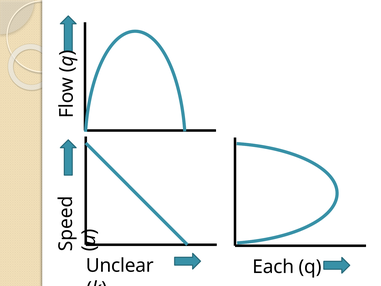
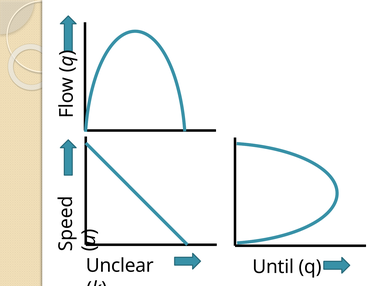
Each: Each -> Until (273, 267)
